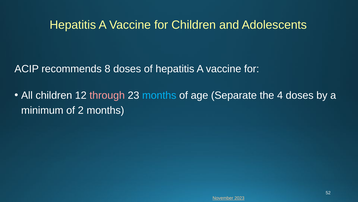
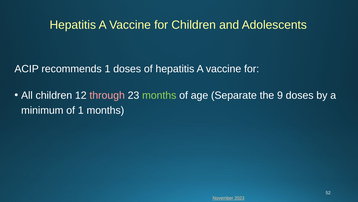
recommends 8: 8 -> 1 (107, 69)
months colour: light blue -> light green (159, 95)
4: 4 -> 9 (280, 95)
of 2: 2 -> 1 (81, 110)
